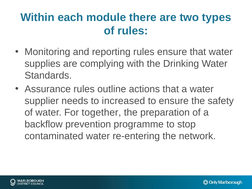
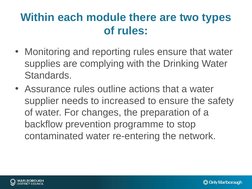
together: together -> changes (101, 113)
